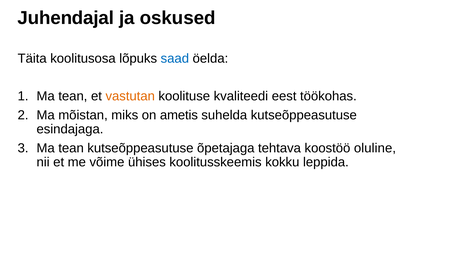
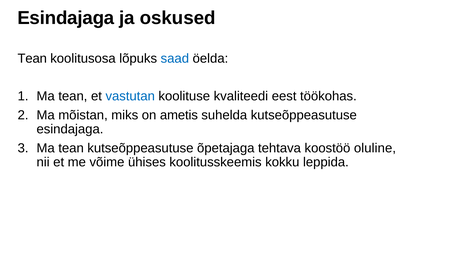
Juhendajal: Juhendajal -> Esindajaga (66, 18)
Täita: Täita -> Tean (32, 58)
vastutan colour: orange -> blue (130, 96)
